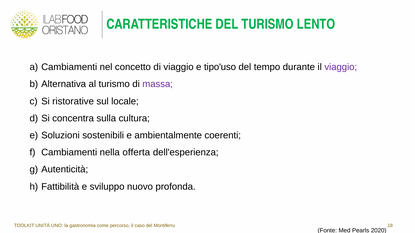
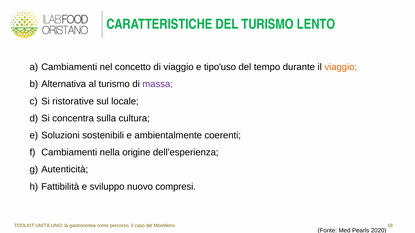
viaggio colour: purple -> orange (341, 67)
offerta: offerta -> origine (136, 153)
profonda: profonda -> compresi (176, 187)
